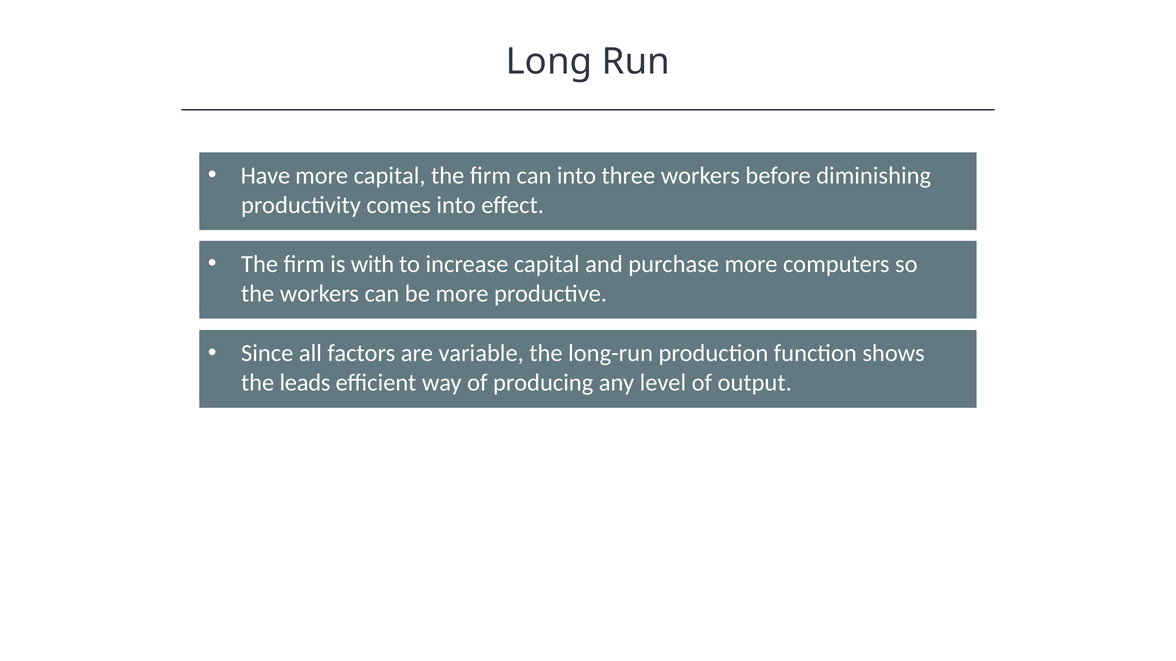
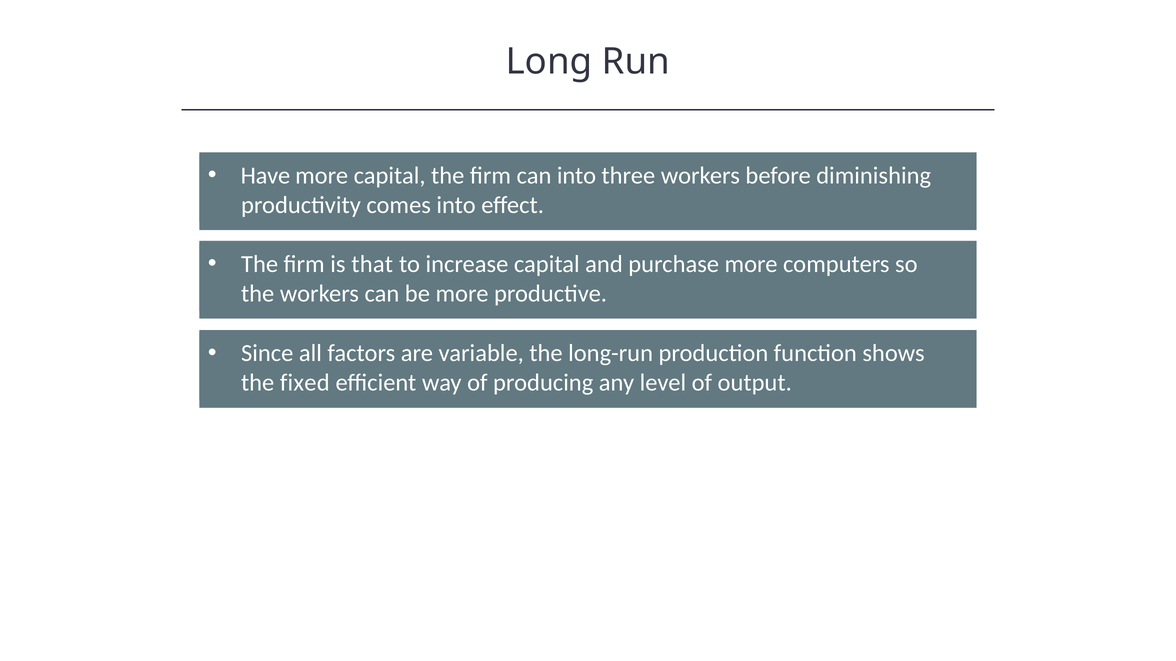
with: with -> that (372, 264)
leads: leads -> fixed (305, 383)
